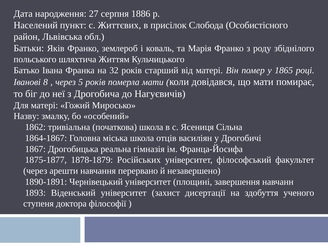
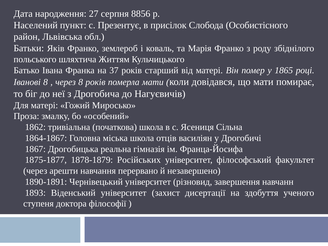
1886: 1886 -> 8856 (141, 14)
Життєвих: Життєвих -> Презентує (120, 25)
32: 32 -> 37 (114, 70)
через 5: 5 -> 8 (81, 82)
Назву: Назву -> Проза (26, 116)
площині: площині -> різновид (193, 182)
